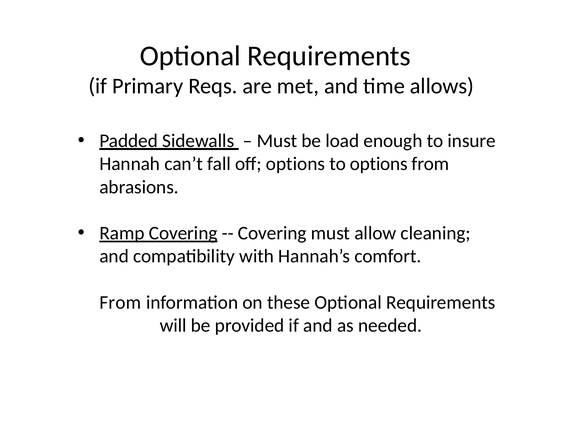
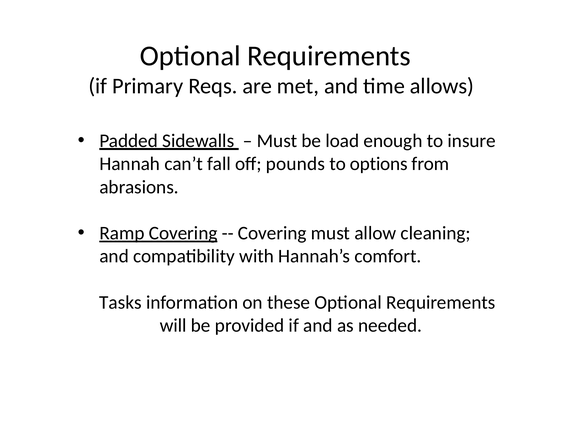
off options: options -> pounds (295, 164)
From: From -> Tasks (120, 302)
